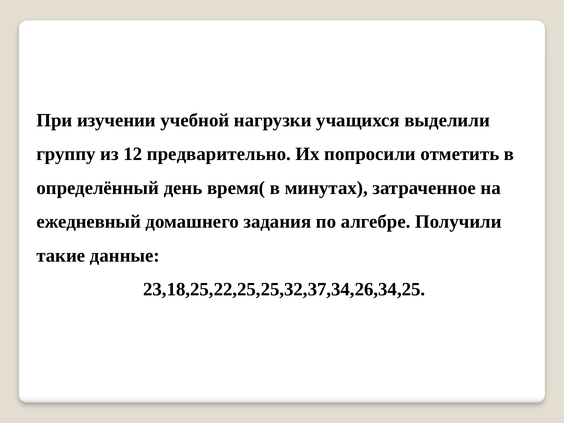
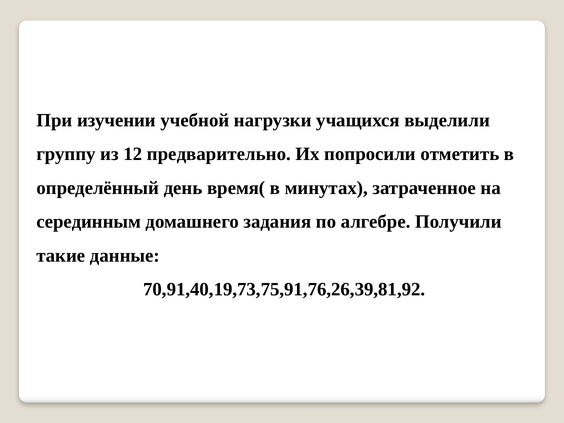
ежедневный: ежедневный -> серединным (89, 222)
23,18,25,22,25,25,32,37,34,26,34,25: 23,18,25,22,25,25,32,37,34,26,34,25 -> 70,91,40,19,73,75,91,76,26,39,81,92 (284, 289)
